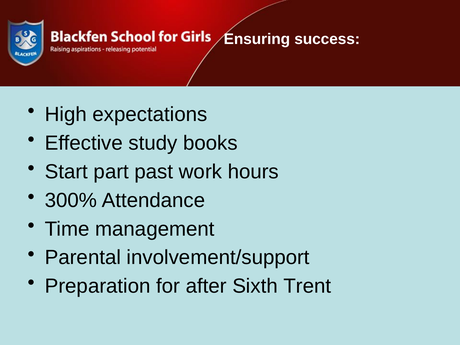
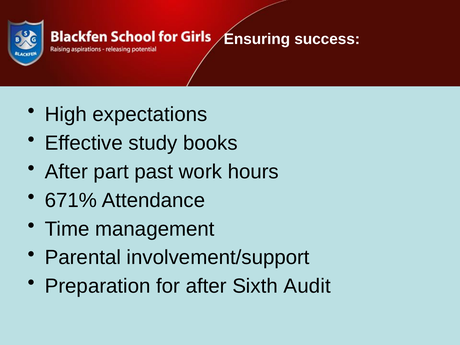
Start: Start -> After (66, 172)
300%: 300% -> 671% (71, 200)
Trent: Trent -> Audit (307, 286)
